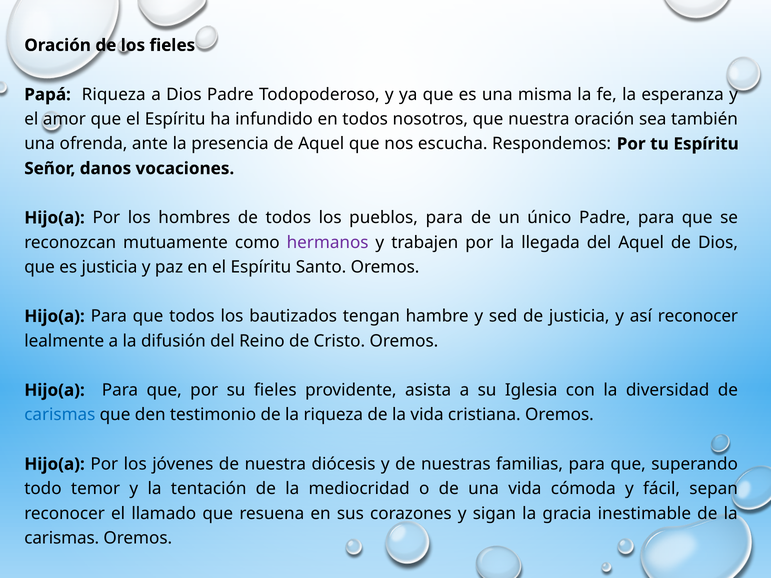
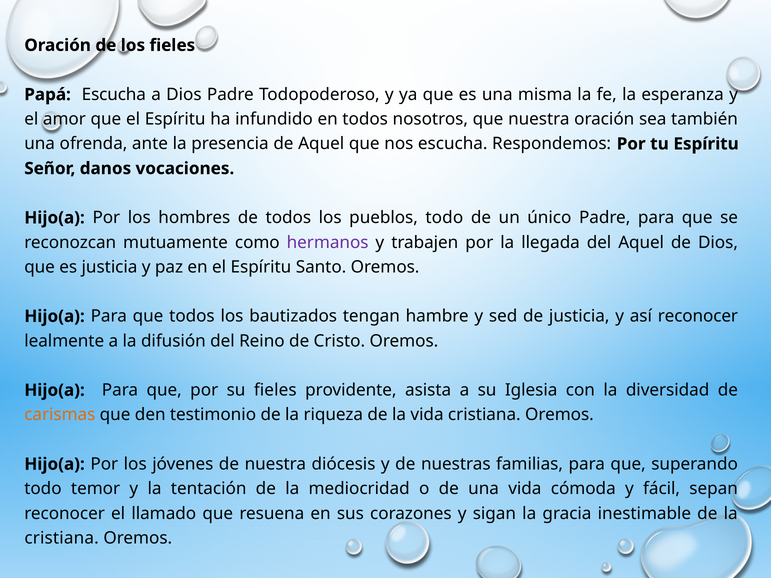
Papá Riqueza: Riqueza -> Escucha (114, 95)
pueblos para: para -> todo (444, 218)
carismas colour: blue -> orange (60, 415)
carismas: carismas -> cristiana (62, 538)
